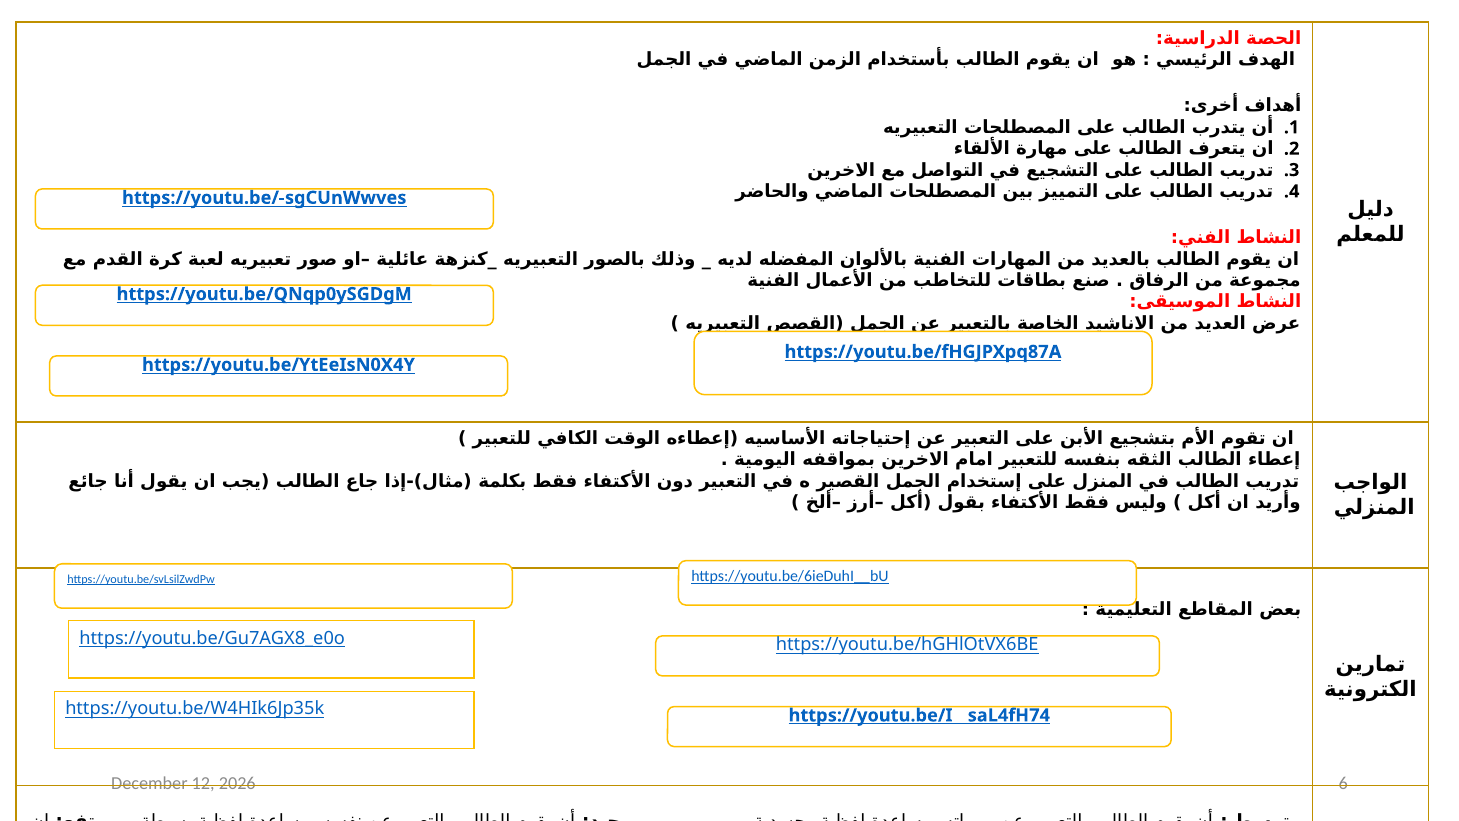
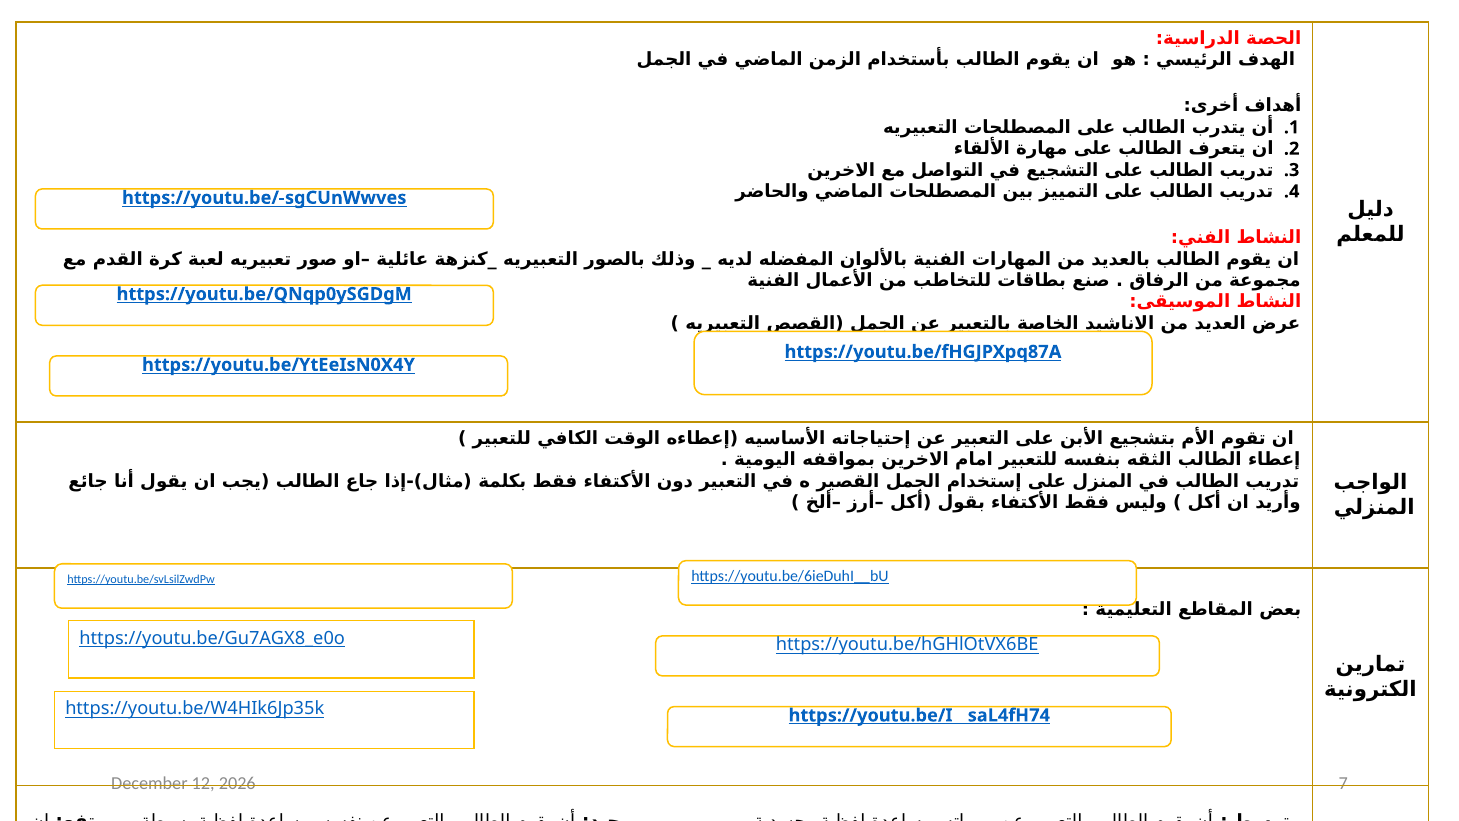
6: 6 -> 7 (1343, 784)
